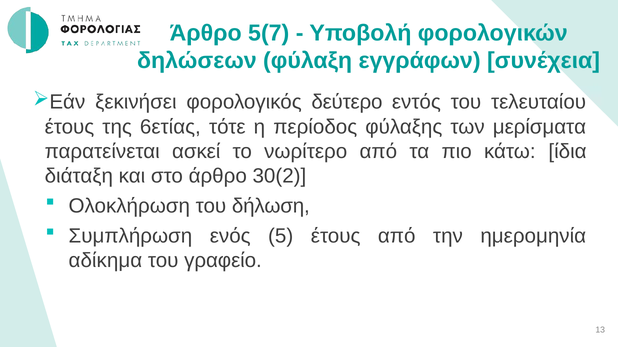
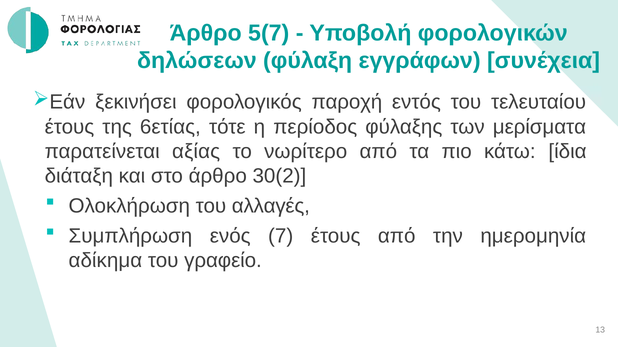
δεύτερο: δεύτερο -> παροχή (347, 102)
ασκεί: ασκεί -> αξίας (196, 152)
δήλωση: δήλωση -> αλλαγές (271, 206)
5: 5 -> 7 (281, 236)
